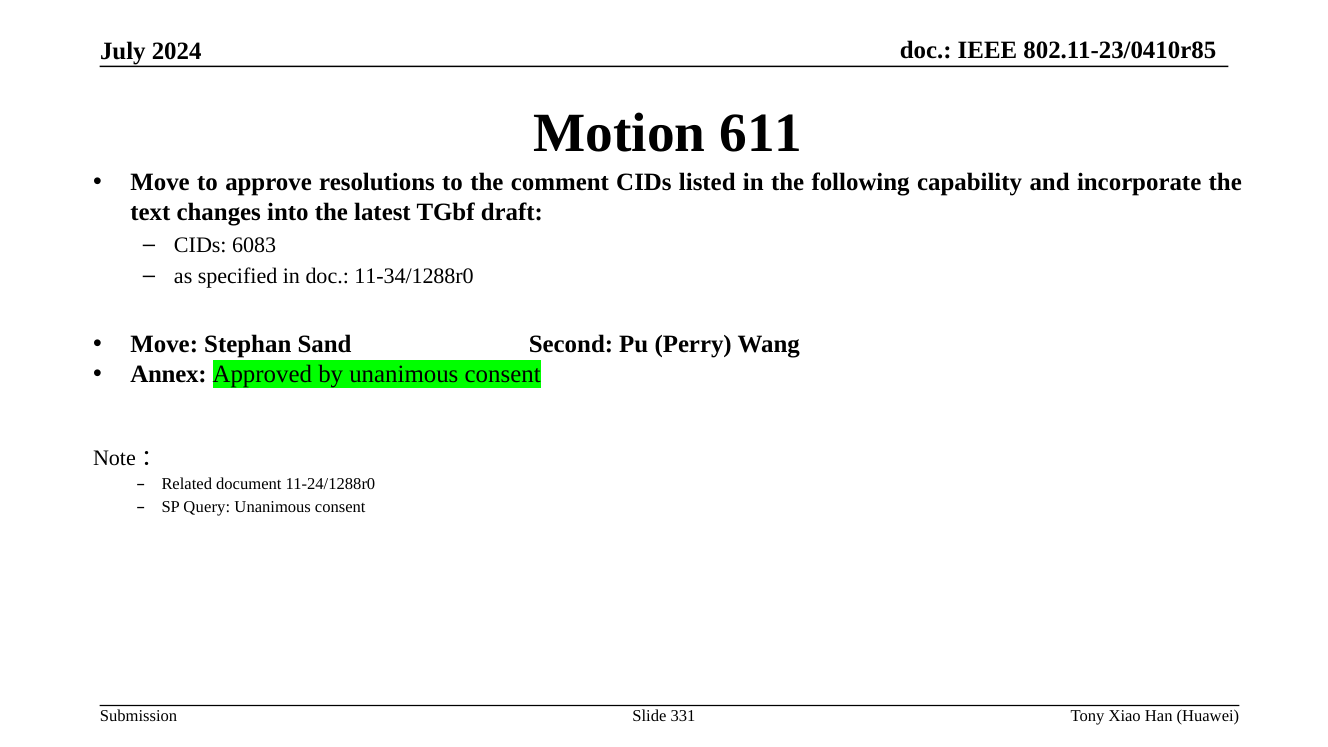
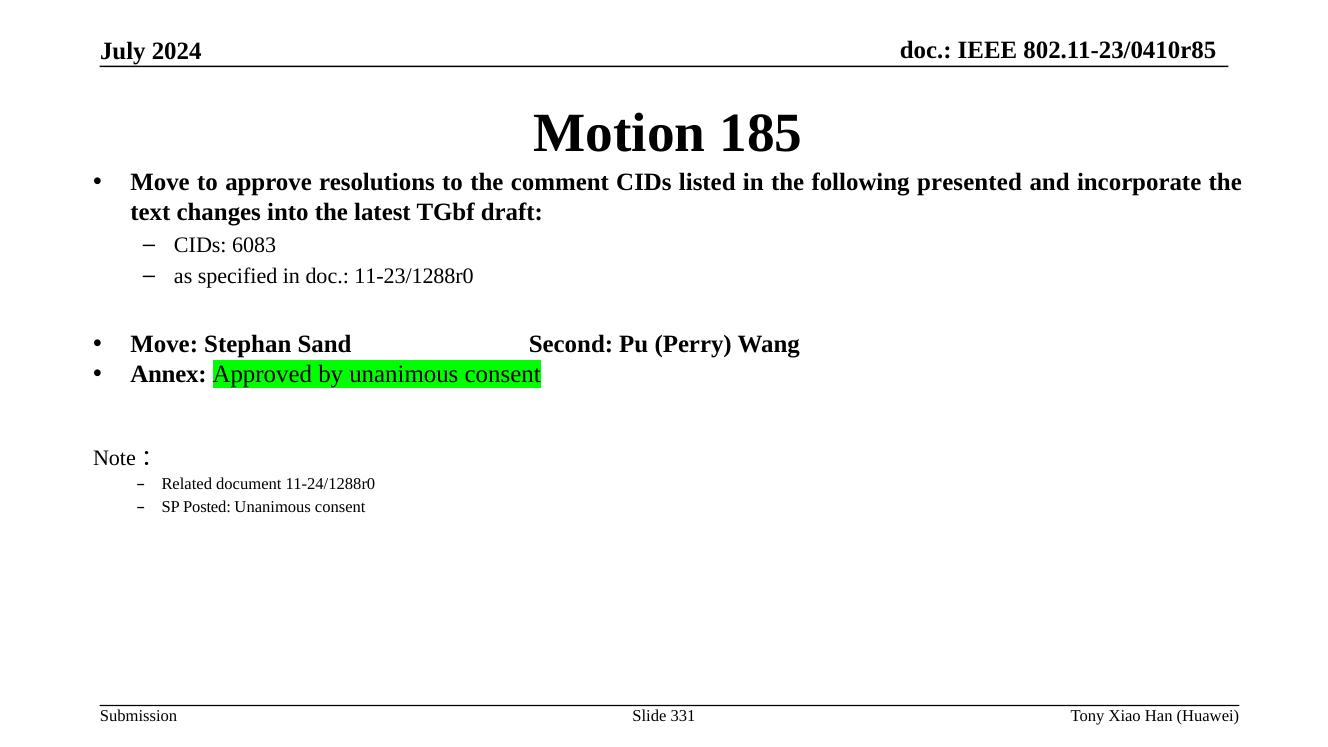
611: 611 -> 185 (761, 133)
capability: capability -> presented (970, 183)
11-34/1288r0: 11-34/1288r0 -> 11-23/1288r0 (414, 276)
Query: Query -> Posted (207, 507)
